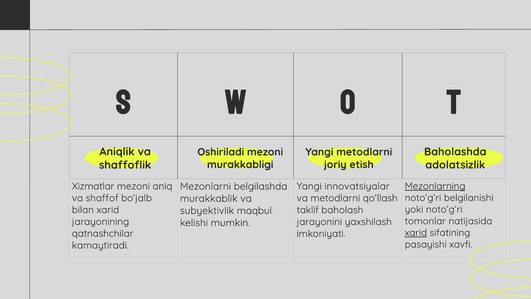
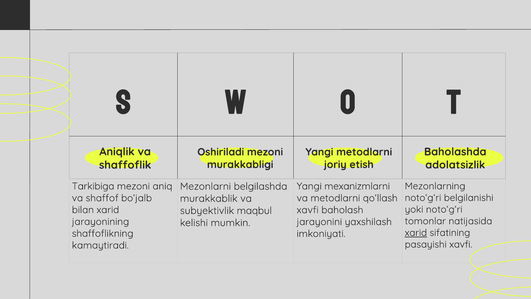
Xizmatlar: Xizmatlar -> Tarkibiga (93, 186)
Mezonlarning underline: present -> none (435, 186)
innovatsiyalar: innovatsiyalar -> mexanizmlarni (357, 186)
taklif: taklif -> xavfi (308, 210)
qatnashchilar: qatnashchilar -> shaffoflikning (103, 233)
